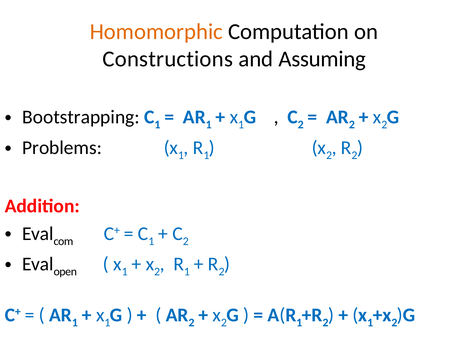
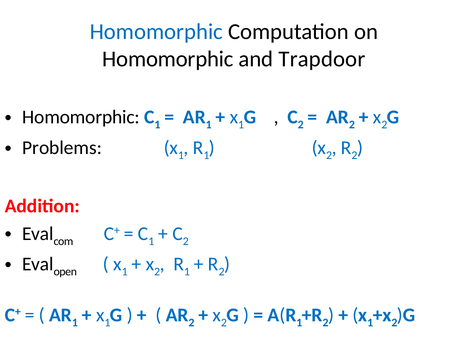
Homomorphic colour: orange -> blue (156, 32)
Constructions: Constructions -> Homomorphic (168, 59)
Assuming: Assuming -> Trapdoor (322, 59)
Bootstrapping: Bootstrapping -> Homomorphic (81, 117)
